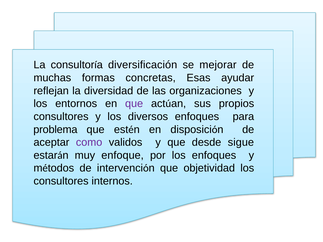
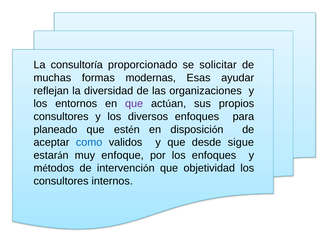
diversificación: diversificación -> proporcionado (143, 65)
mejorar: mejorar -> solicitar (218, 65)
concretas: concretas -> modernas (151, 78)
problema: problema -> planeado (55, 130)
como colour: purple -> blue (89, 143)
